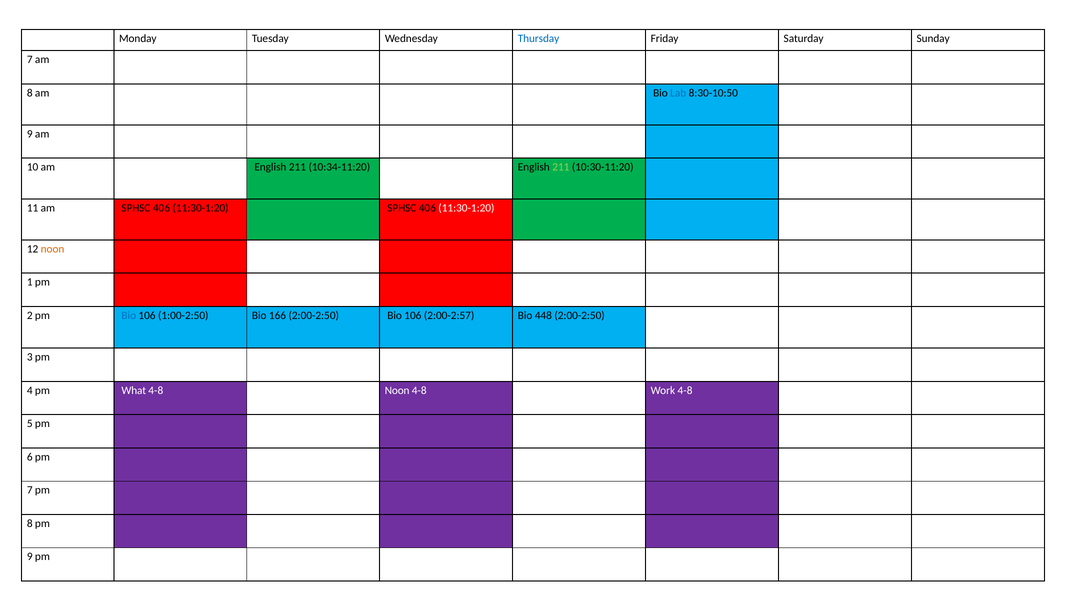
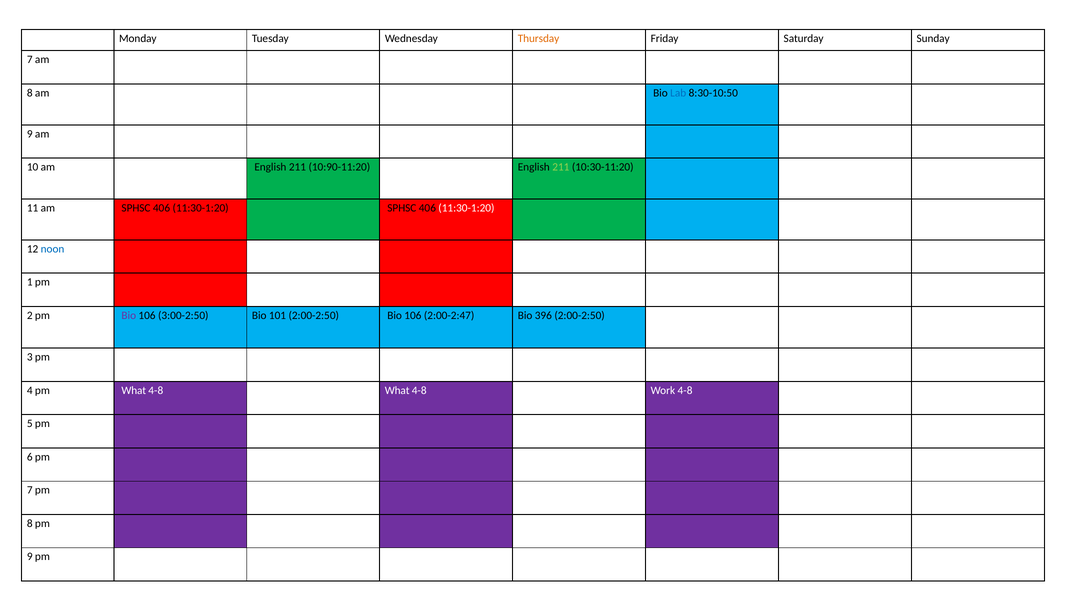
Thursday colour: blue -> orange (539, 38)
10:34-11:20: 10:34-11:20 -> 10:90-11:20 (339, 167)
noon colour: orange -> blue (53, 249)
Bio colour: blue -> purple (129, 315)
1:00-2:50: 1:00-2:50 -> 3:00-2:50 (183, 315)
166: 166 -> 101 (277, 315)
2:00-2:57: 2:00-2:57 -> 2:00-2:47 (449, 315)
448: 448 -> 396 (543, 315)
4-8 Noon: Noon -> What (397, 390)
